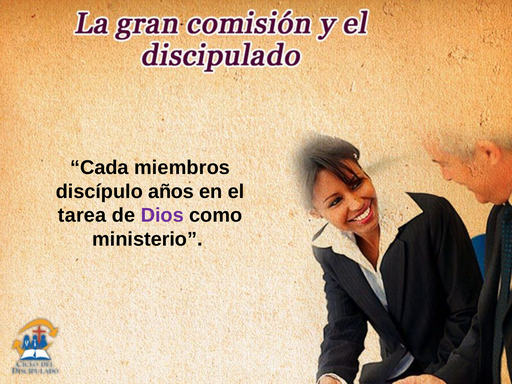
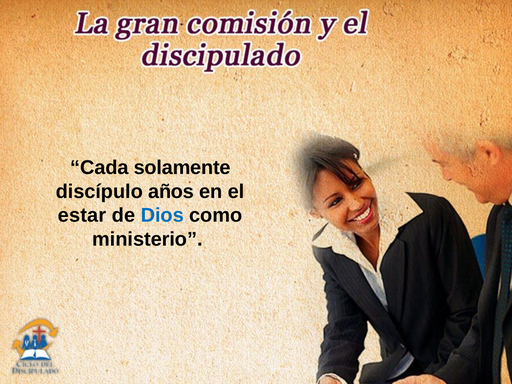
miembros: miembros -> solamente (182, 168)
tarea: tarea -> estar (82, 215)
Dios colour: purple -> blue (162, 215)
